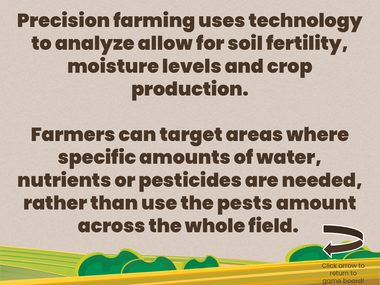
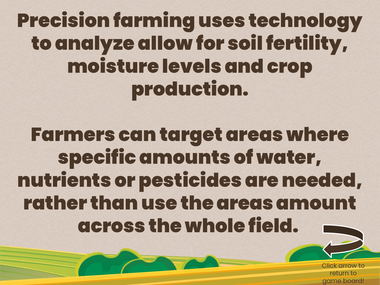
the pests: pests -> areas (245, 203)
